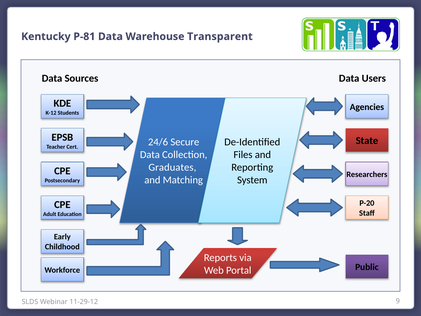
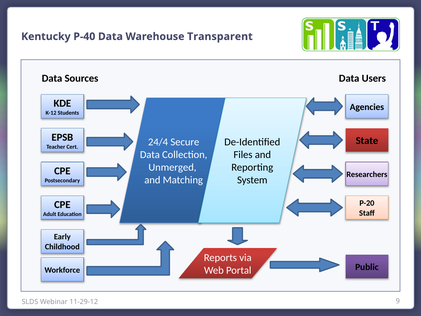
P-81: P-81 -> P-40 (84, 37)
24/6: 24/6 -> 24/4 (158, 142)
Graduates: Graduates -> Unmerged (172, 167)
